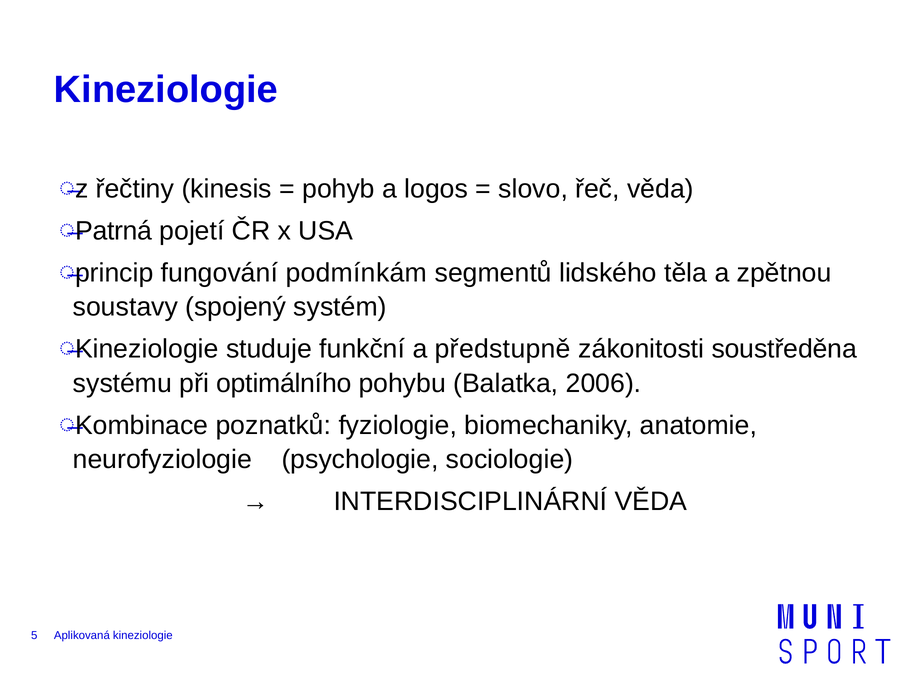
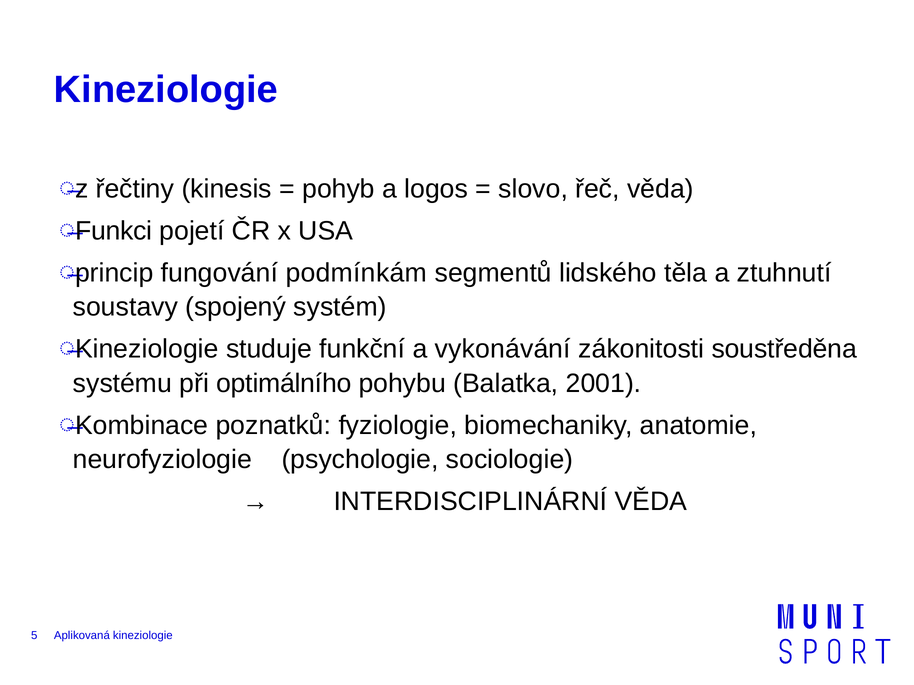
Patrná: Patrná -> Funkci (114, 231)
zpětnou: zpětnou -> ztuhnutí (784, 273)
předstupně: předstupně -> vykonávání (503, 349)
2006: 2006 -> 2001 (604, 384)
